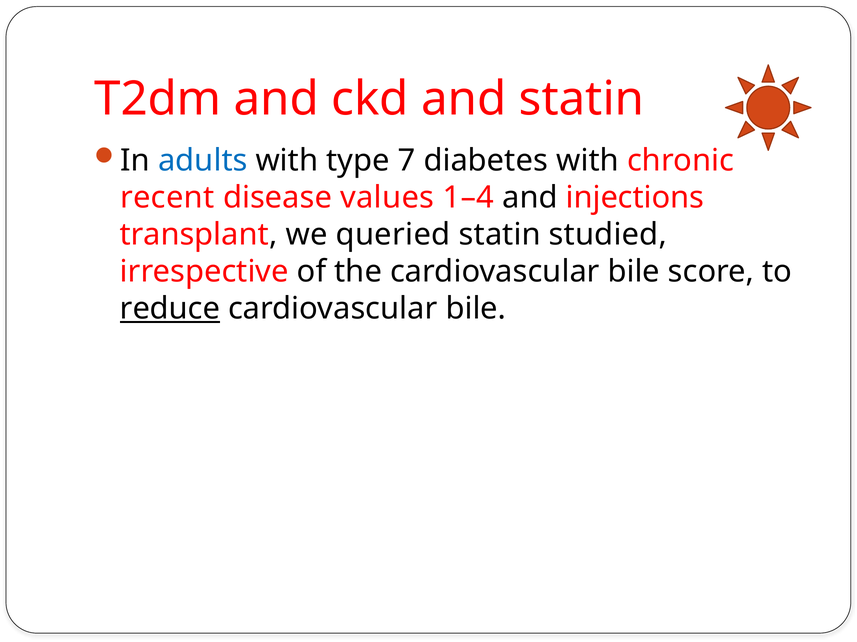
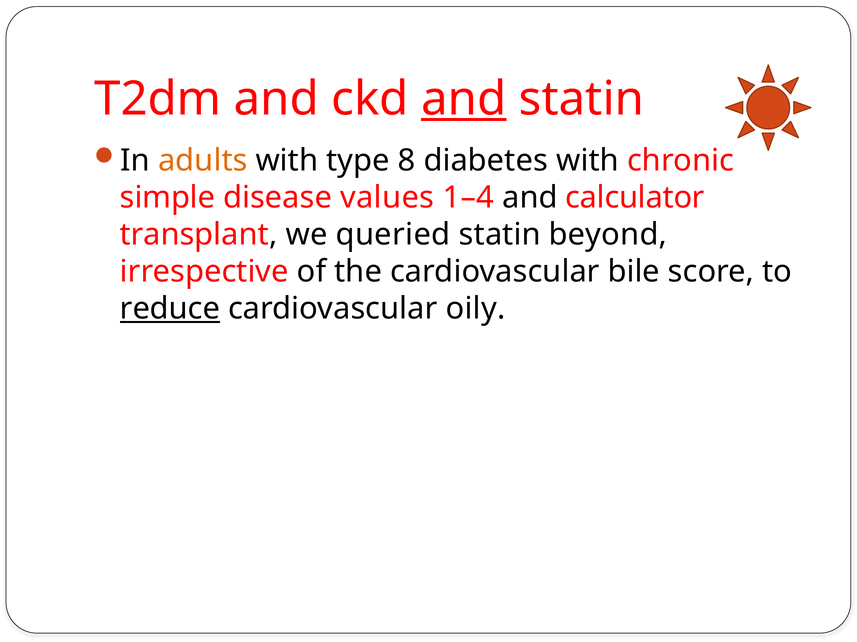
and underline: none -> present (464, 99)
adults colour: blue -> orange (203, 161)
7: 7 -> 8 (407, 161)
recent: recent -> simple (168, 198)
injections: injections -> calculator (635, 198)
studied: studied -> beyond (608, 235)
bile: bile -> oily (476, 309)
